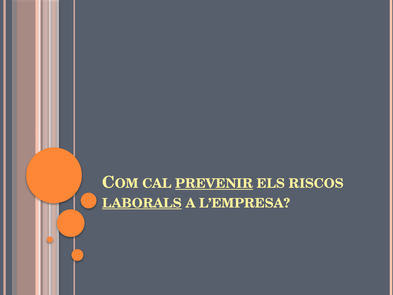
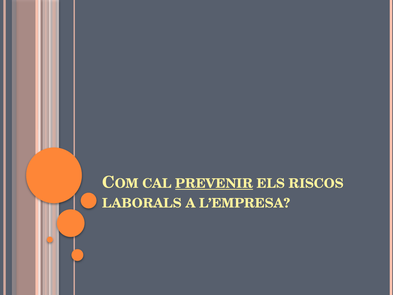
LABORALS underline: present -> none (142, 203)
